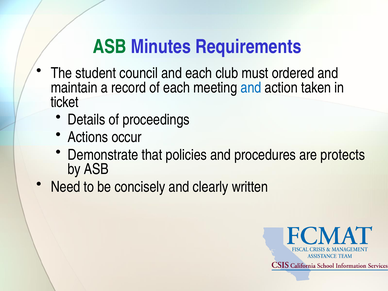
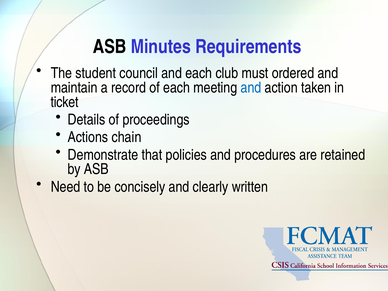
ASB colour: green -> black (110, 47)
occur: occur -> chain (126, 137)
protects: protects -> retained (343, 155)
